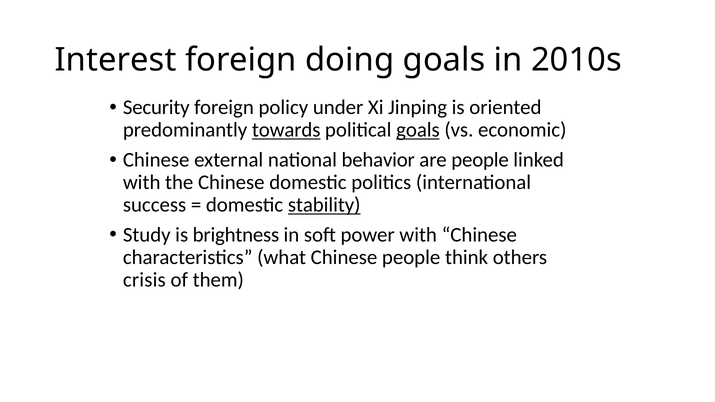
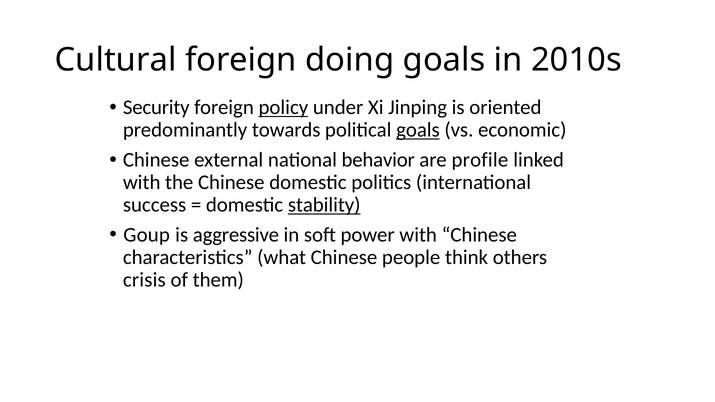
Interest: Interest -> Cultural (116, 60)
policy underline: none -> present (283, 108)
towards underline: present -> none (286, 130)
are people: people -> profile (480, 160)
Study: Study -> Goup (147, 235)
brightness: brightness -> aggressive (236, 235)
